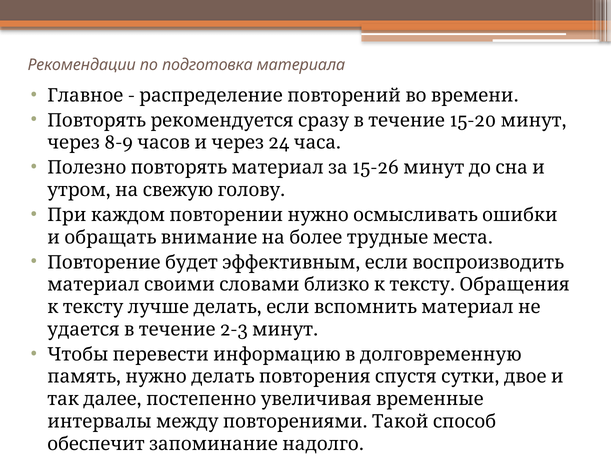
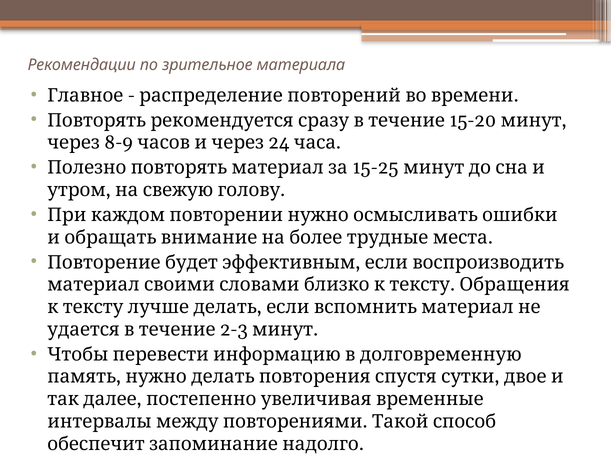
подготовка: подготовка -> зрительное (207, 65)
15-26: 15-26 -> 15-25 (375, 168)
